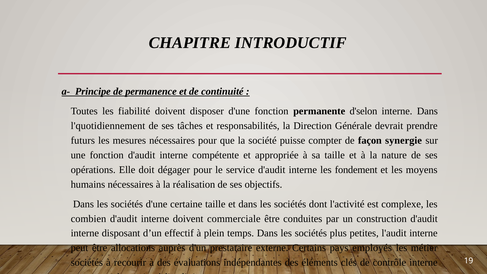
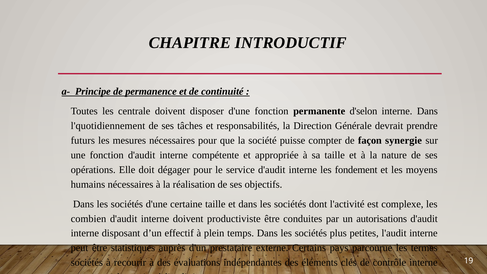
fiabilité: fiabilité -> centrale (134, 111)
commerciale: commerciale -> productiviste (234, 219)
construction: construction -> autorisations (382, 219)
allocations: allocations -> statistiques (133, 248)
employés: employés -> parcourue (372, 248)
métier: métier -> termes (424, 248)
